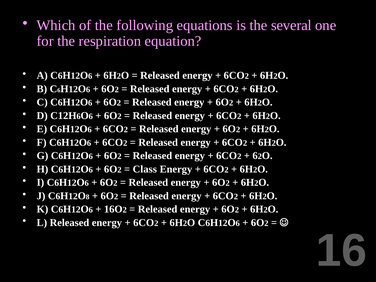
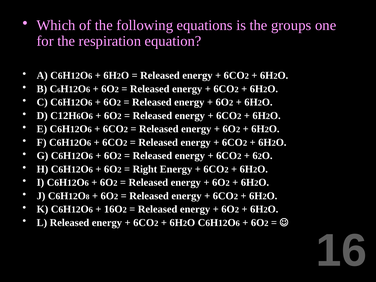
several: several -> groups (291, 25)
Class: Class -> Right (145, 169)
